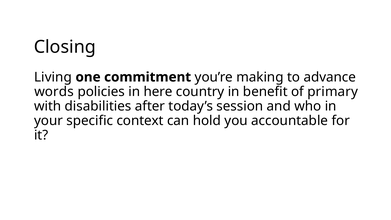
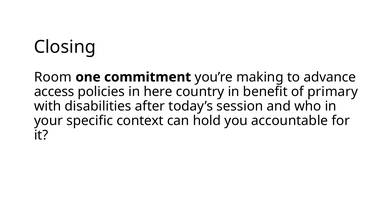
Living: Living -> Room (53, 77)
words: words -> access (54, 92)
